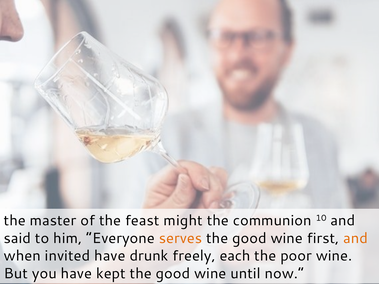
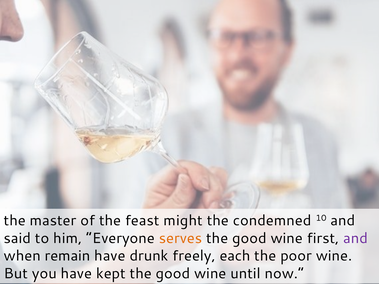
communion: communion -> condemned (272, 221)
and colour: orange -> purple (356, 238)
invited: invited -> remain (68, 256)
